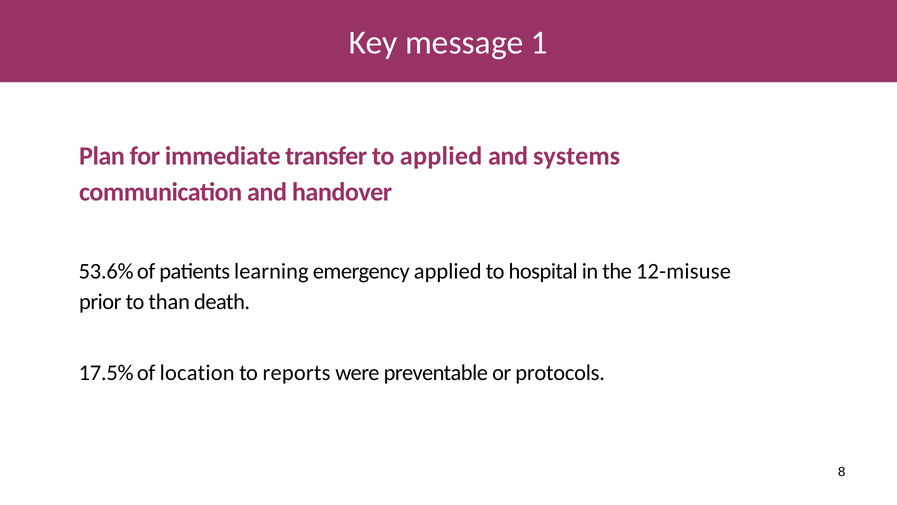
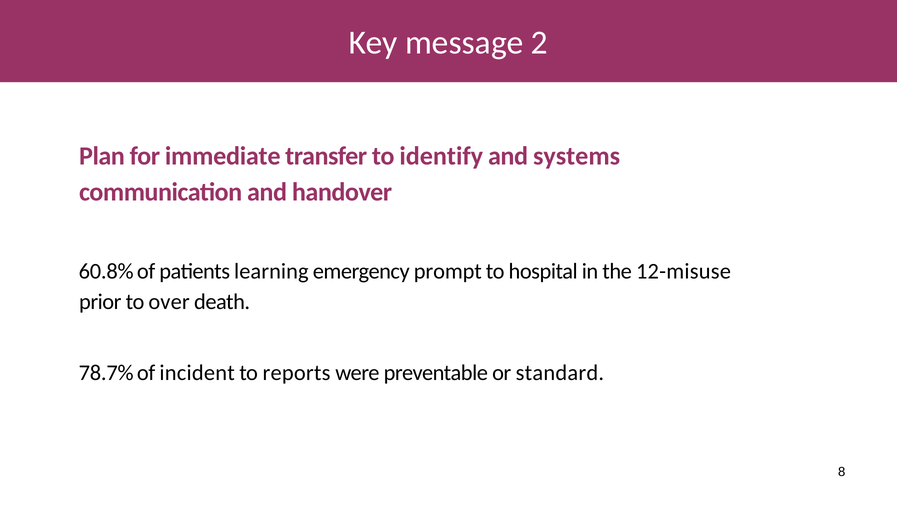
1: 1 -> 2 (539, 42)
to applied: applied -> identify (441, 156)
53.6%: 53.6% -> 60.8% (106, 271)
emergency applied: applied -> prompt (448, 271)
than: than -> over (169, 302)
17.5%: 17.5% -> 78.7% (106, 373)
location: location -> incident (197, 373)
protocols: protocols -> standard (560, 373)
